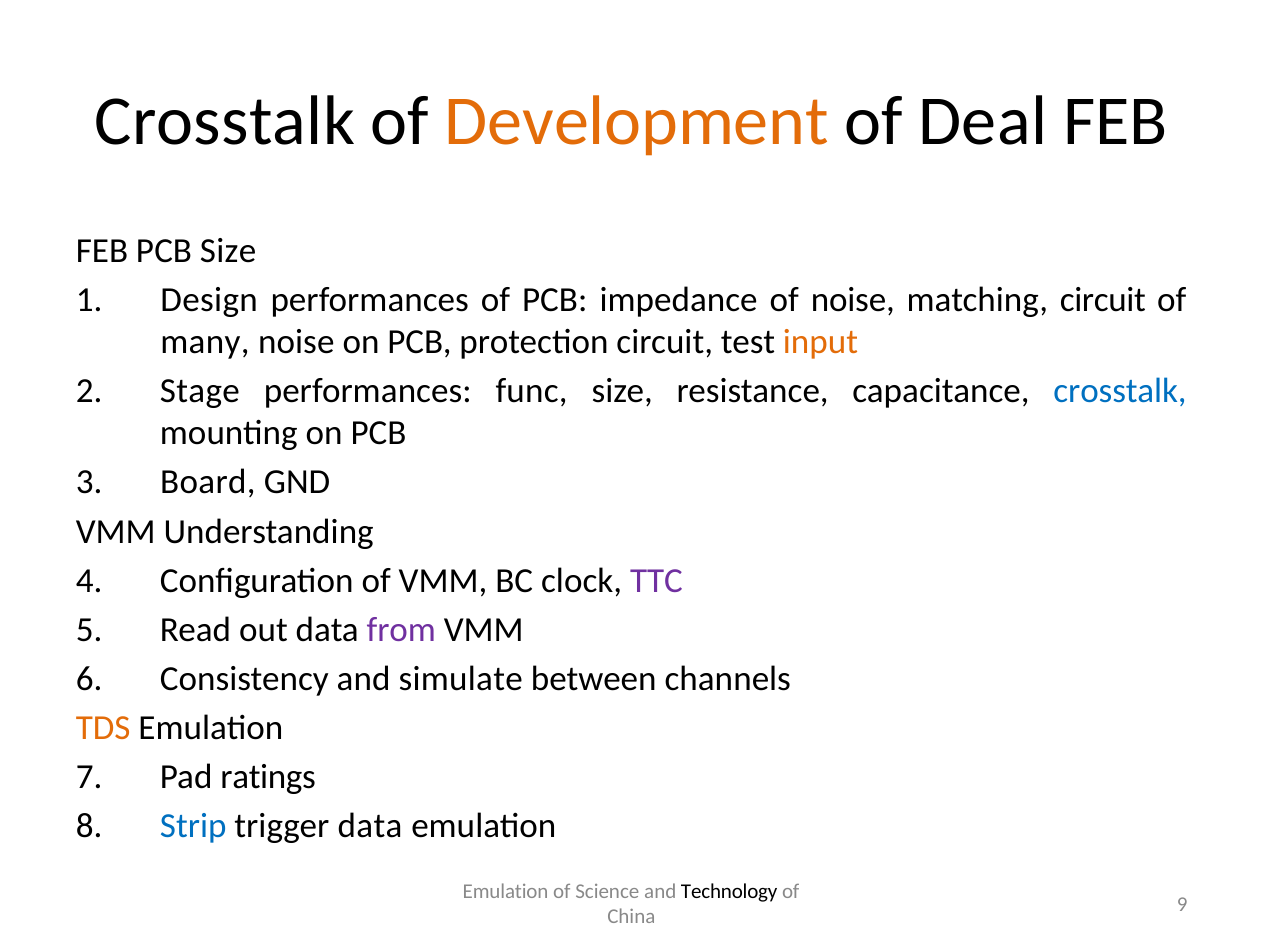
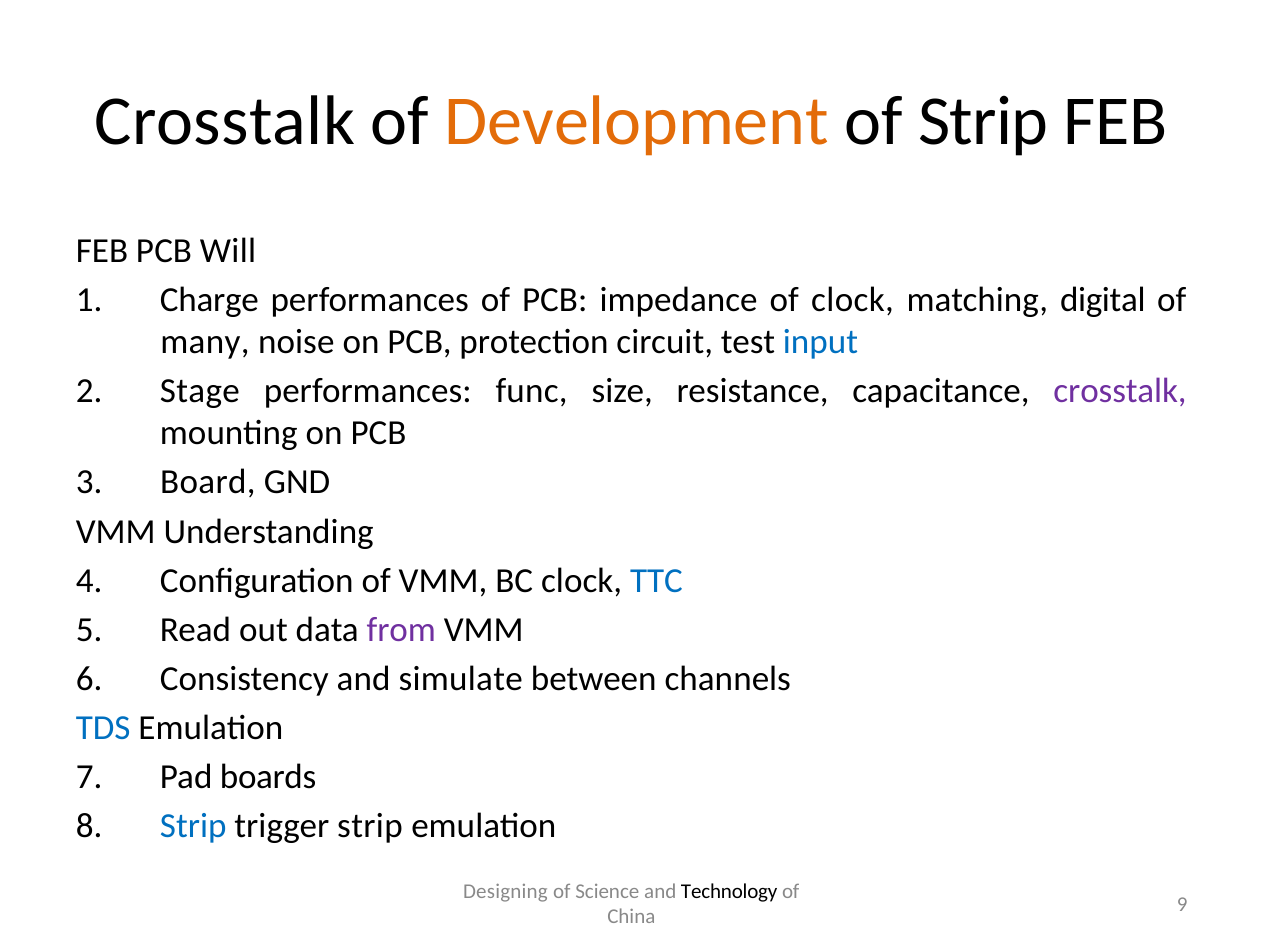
of Deal: Deal -> Strip (983, 122)
PCB Size: Size -> Will (228, 251)
Design: Design -> Charge (209, 300)
of noise: noise -> clock (853, 300)
matching circuit: circuit -> digital (1103, 300)
input colour: orange -> blue (820, 342)
crosstalk colour: blue -> purple (1120, 391)
TTC colour: purple -> blue (656, 581)
TDS colour: orange -> blue (103, 728)
ratings: ratings -> boards (268, 777)
trigger data: data -> strip (370, 826)
Emulation: Emulation -> Designing (505, 892)
